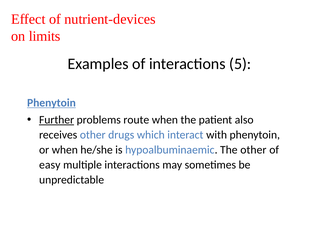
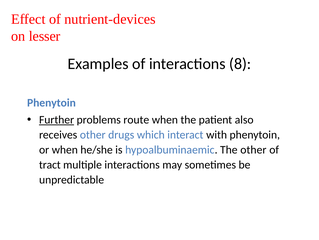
limits: limits -> lesser (45, 36)
5: 5 -> 8 (240, 64)
Phenytoin underline: present -> none (51, 102)
easy: easy -> tract (50, 164)
